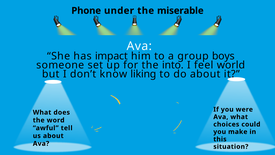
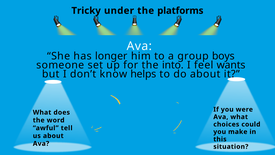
Phone: Phone -> Tricky (86, 11)
miserable: miserable -> platforms (180, 11)
impact: impact -> longer (111, 56)
world: world -> wants (231, 65)
liking: liking -> helps (143, 74)
